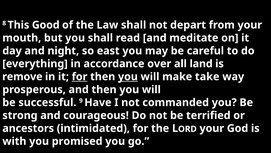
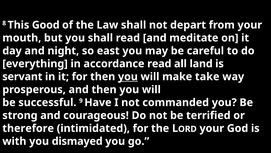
accordance over: over -> read (159, 64)
remove: remove -> servant (22, 76)
for underline: present -> none (80, 76)
ancestors: ancestors -> therefore (28, 128)
promised: promised -> dismayed (77, 141)
